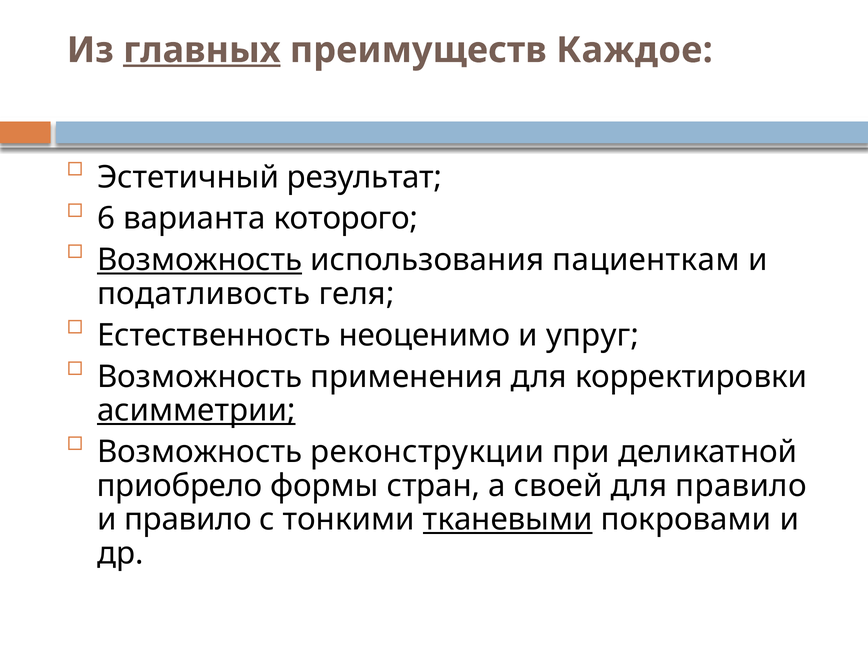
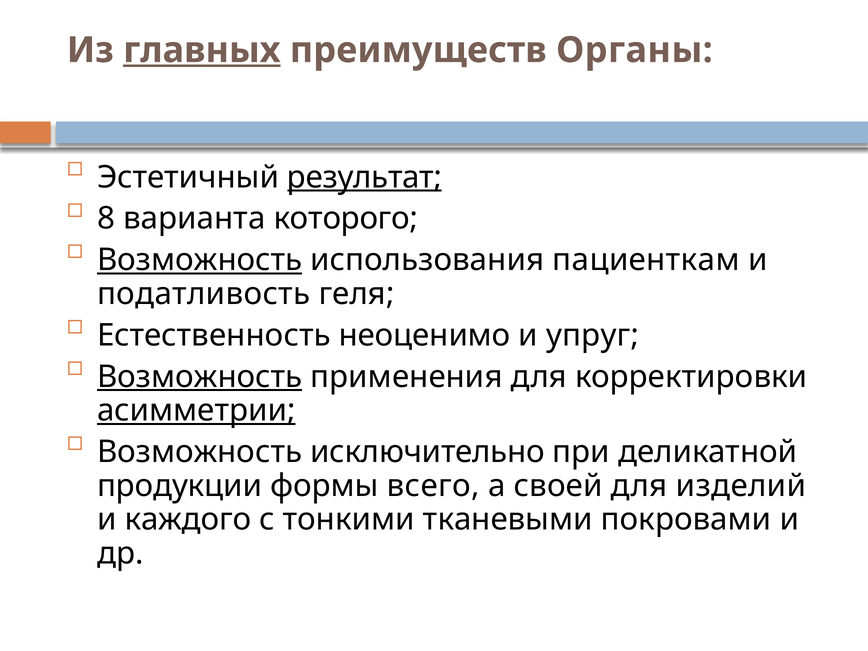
Каждое: Каждое -> Органы (634, 50)
результат underline: none -> present (364, 177)
6: 6 -> 8 (106, 219)
Возможность underline: none -> present (200, 377)
реконструкции: реконструкции -> исключительно (427, 452)
приобрело: приобрело -> продукции (180, 486)
стран: стран -> всего (433, 486)
для правило: правило -> изделий (741, 486)
и правило: правило -> каждого (188, 520)
тканевыми underline: present -> none (508, 520)
